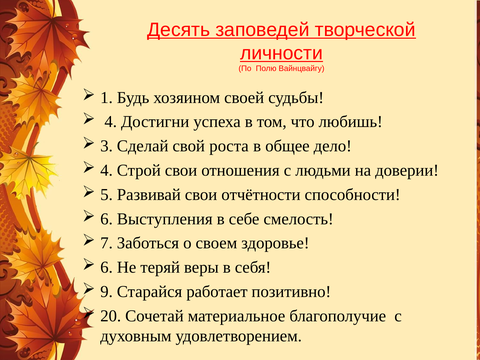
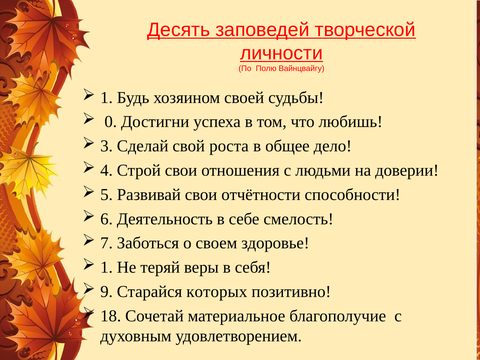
4: 4 -> 0 (111, 122)
Выступления: Выступления -> Деятельность (165, 219)
6: 6 -> 1 (107, 267)
работает: работает -> которых (217, 292)
20: 20 -> 18 (111, 316)
